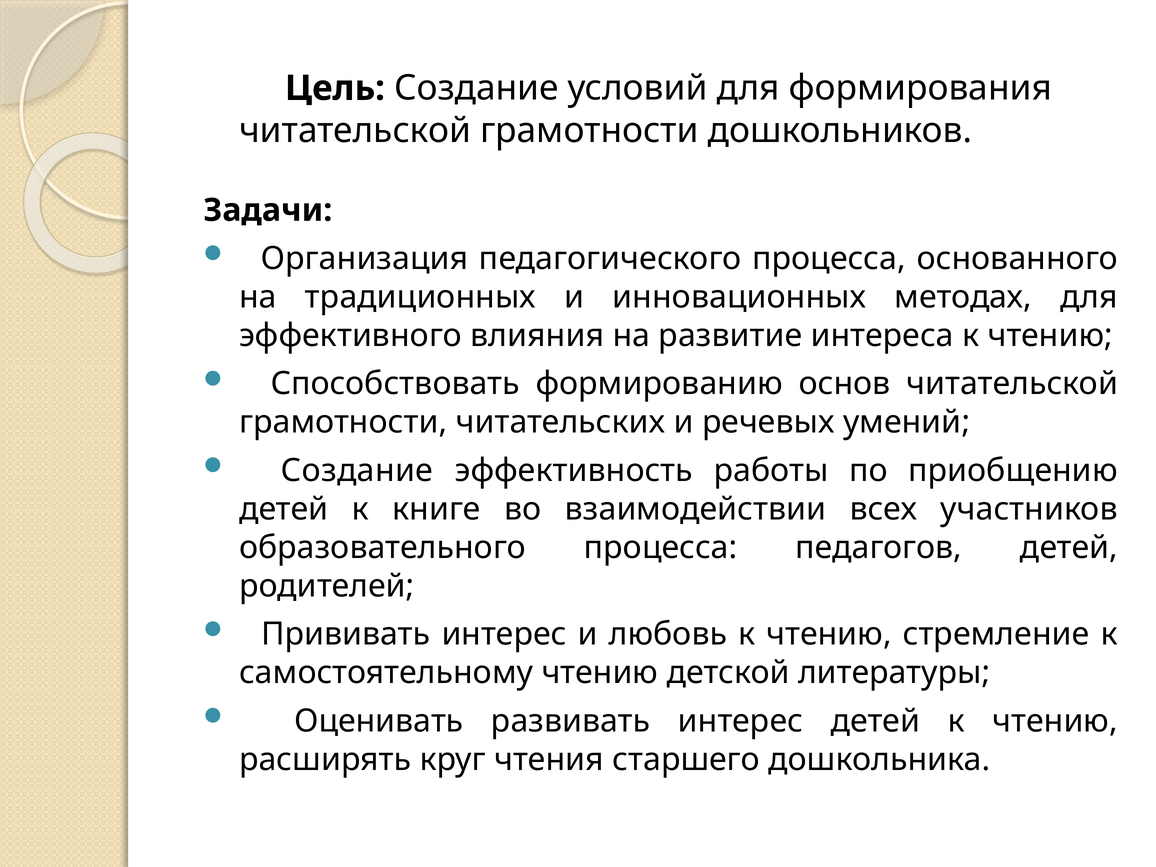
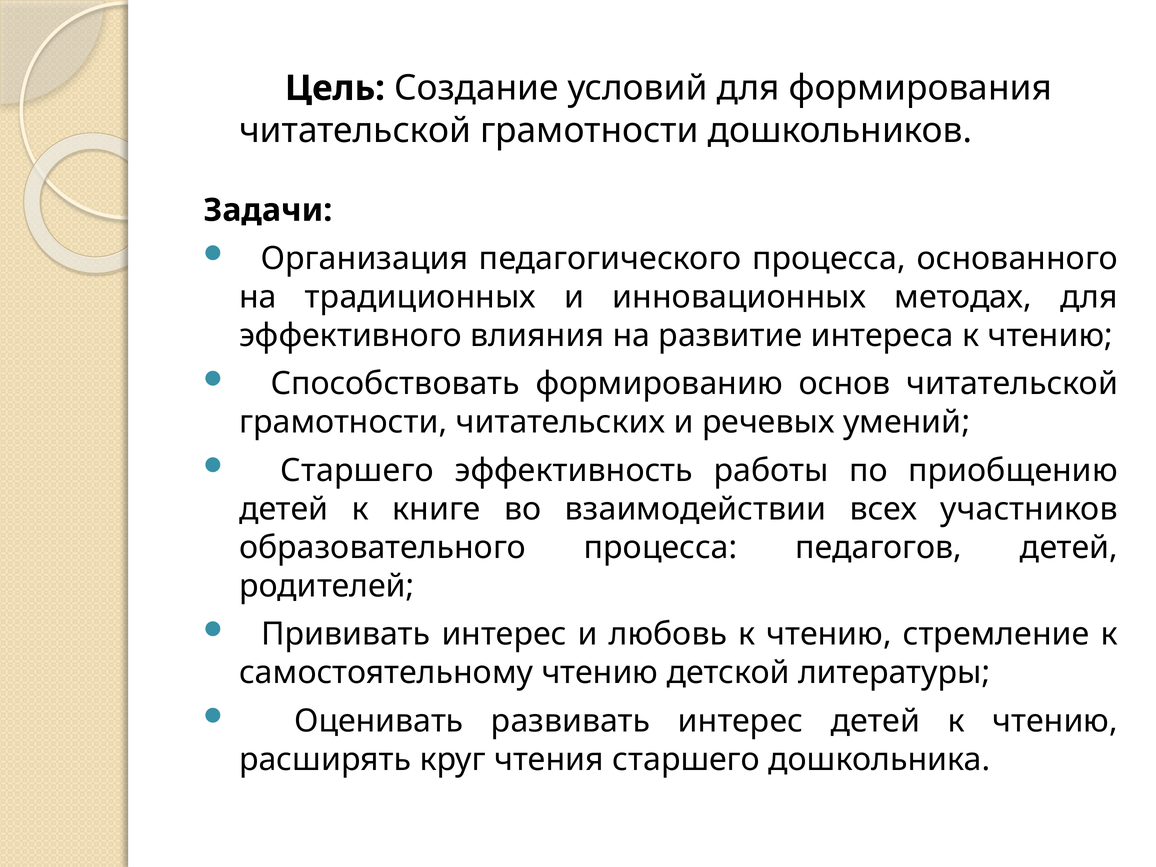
Создание: Создание -> Старшего (357, 471)
